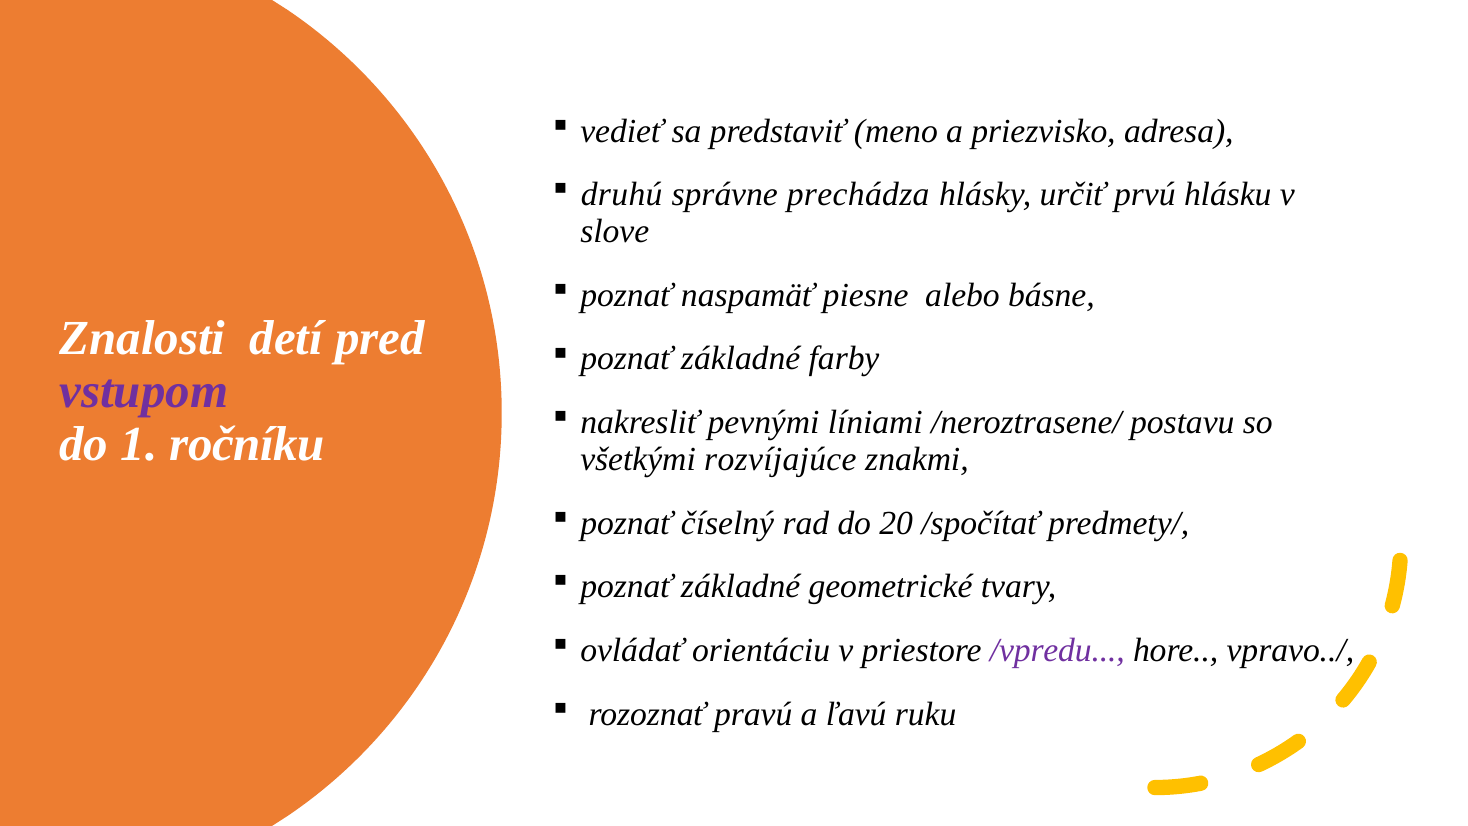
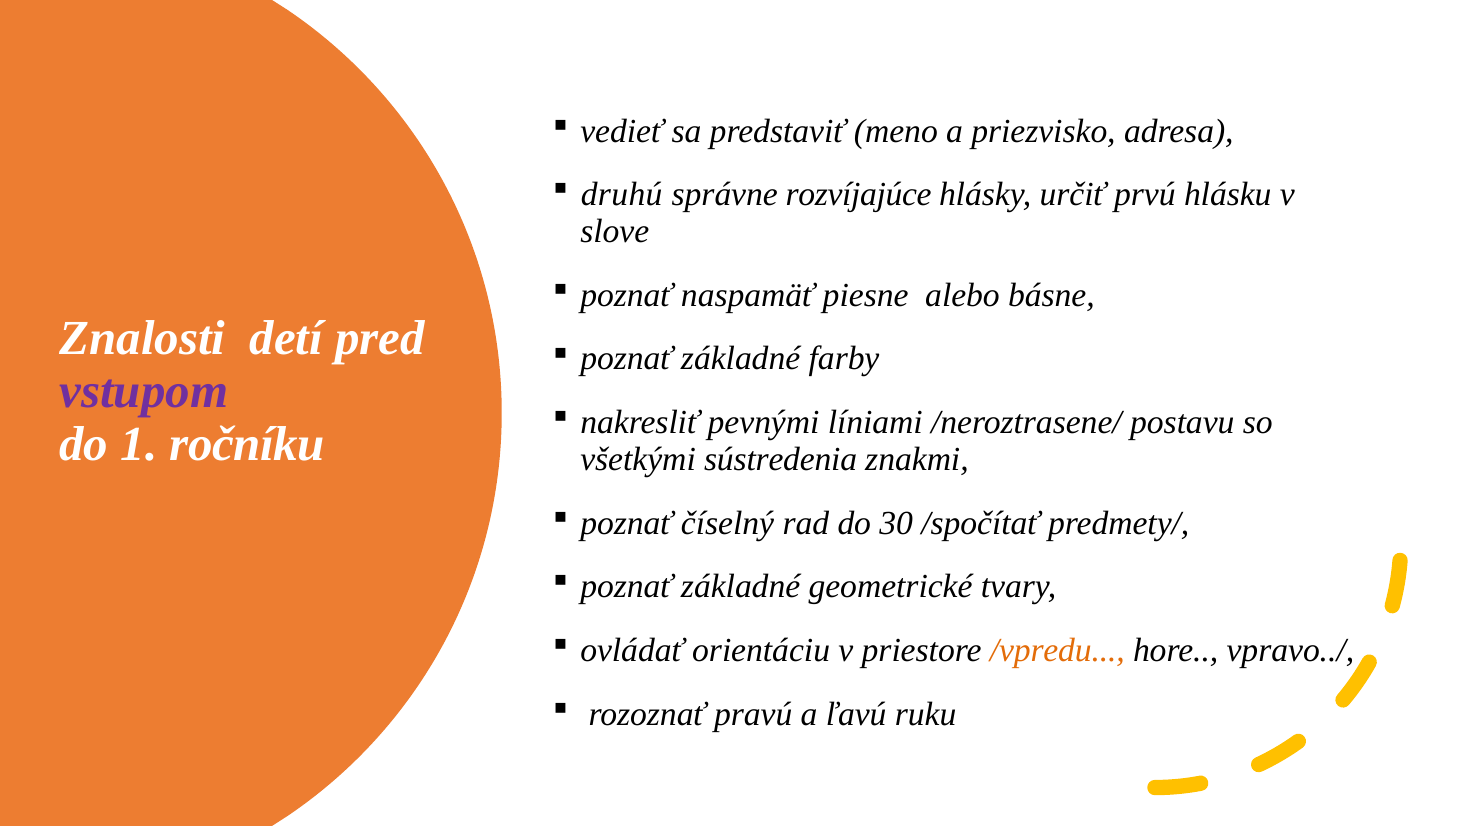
prechádza: prechádza -> rozvíjajúce (859, 195)
rozvíjajúce: rozvíjajúce -> sústredenia (781, 459)
20: 20 -> 30 (896, 523)
/vpredu colour: purple -> orange (1057, 650)
